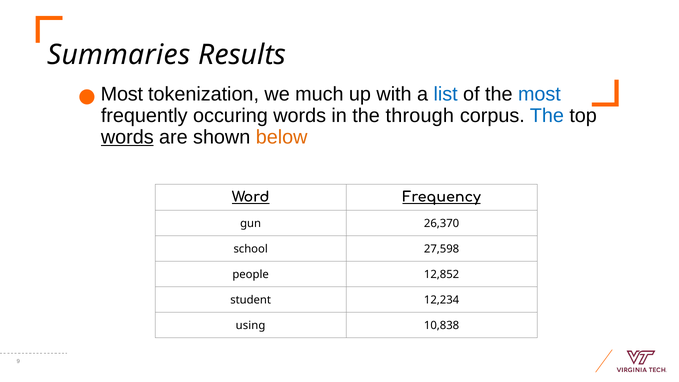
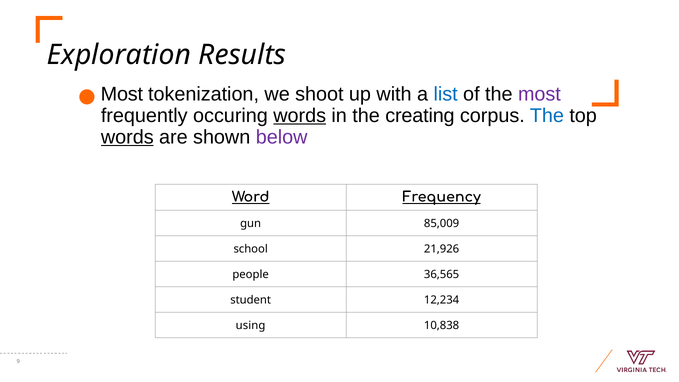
Summaries: Summaries -> Exploration (119, 55)
much: much -> shoot (319, 94)
most colour: blue -> purple (539, 94)
words underline: none -> present (300, 116)
through: through -> creating (420, 116)
below colour: orange -> purple (282, 137)
26,370: 26,370 -> 85,009 (442, 223)
27,598: 27,598 -> 21,926 (442, 249)
12,852: 12,852 -> 36,565 (442, 274)
